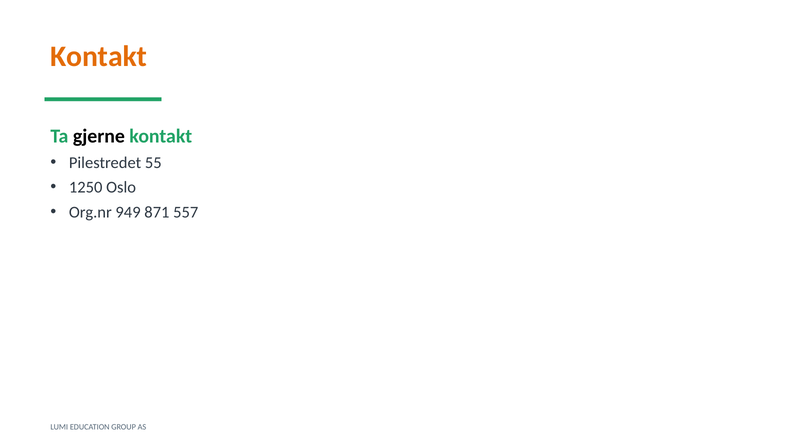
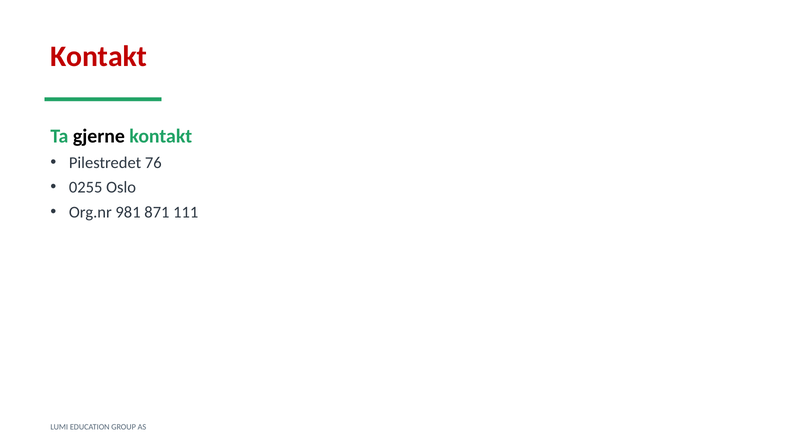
Kontakt colour: orange -> red (99, 57)
55: 55 -> 76 (153, 163)
1250: 1250 -> 0255 (86, 188)
949: 949 -> 981 (128, 212)
557: 557 -> 111 (186, 212)
